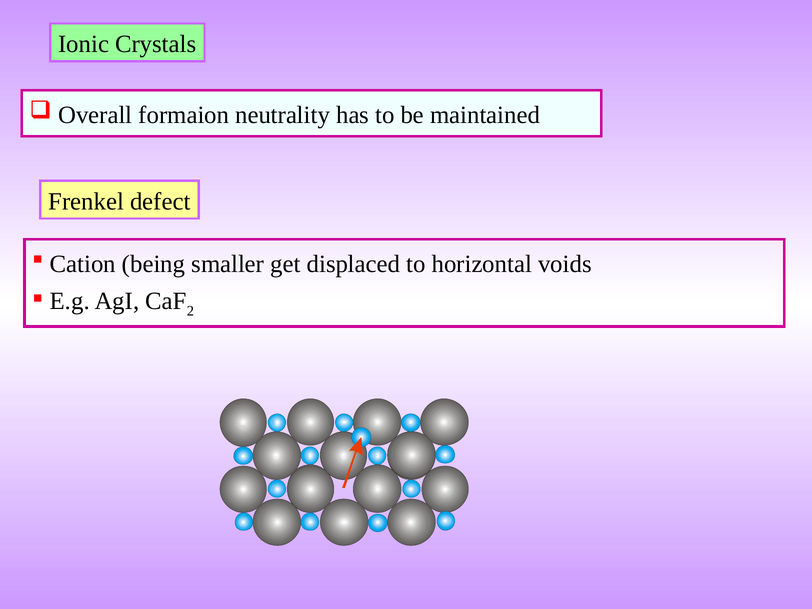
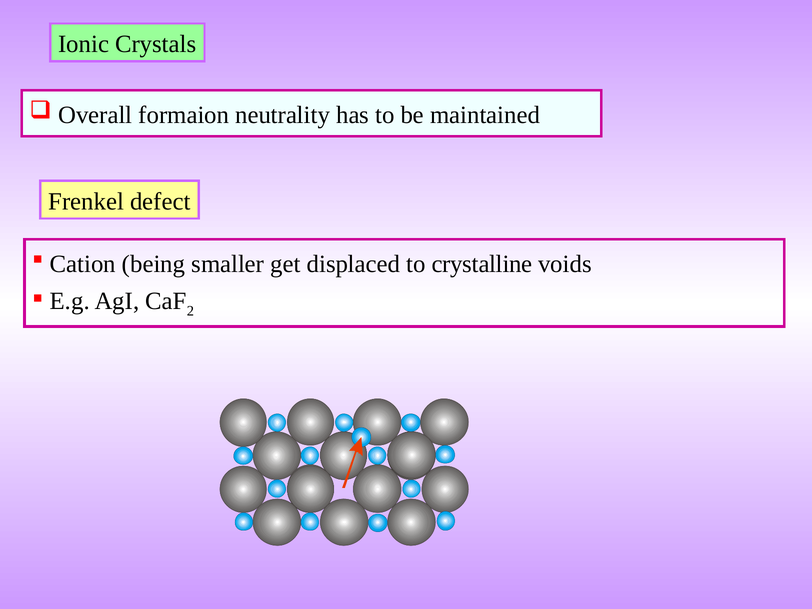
horizontal: horizontal -> crystalline (482, 264)
